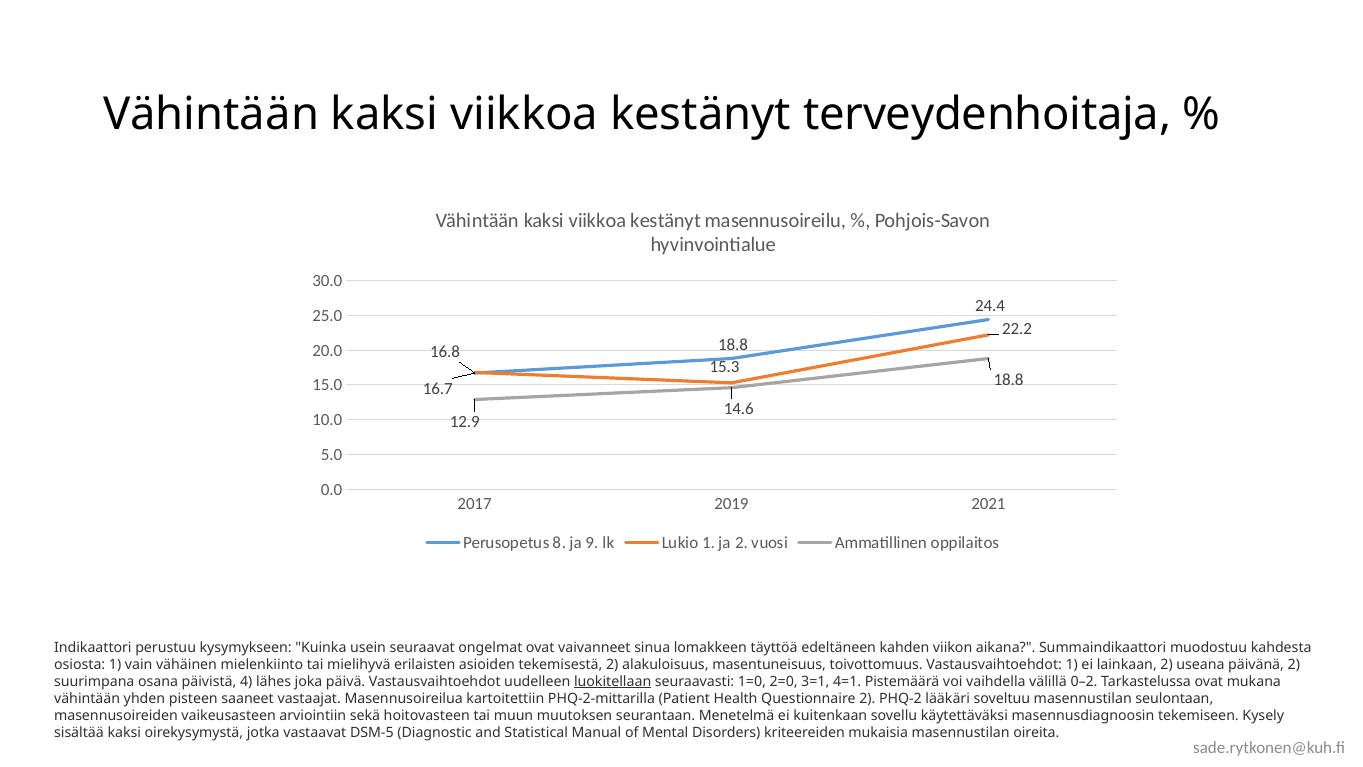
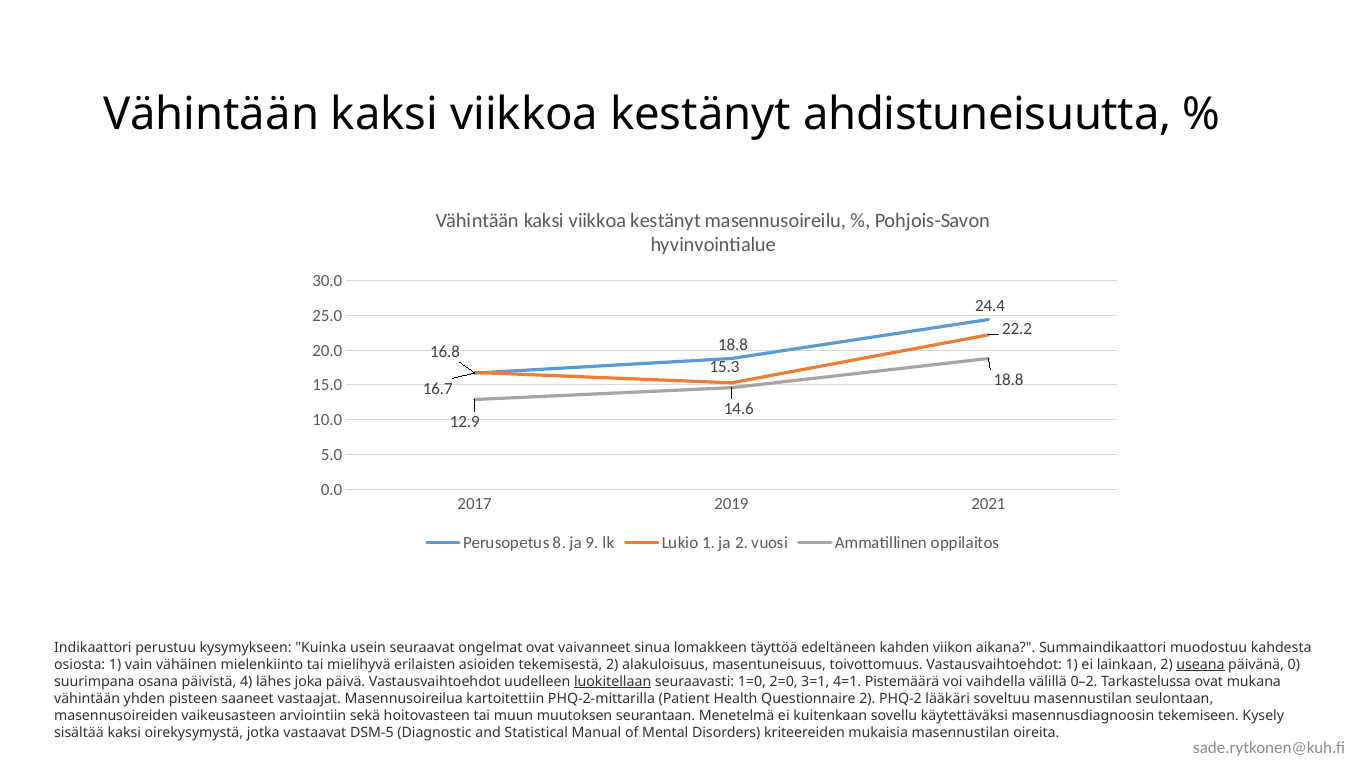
terveydenhoitaja: terveydenhoitaja -> ahdistuneisuutta (987, 115)
useana underline: none -> present (1200, 664)
päivänä 2: 2 -> 0 (1294, 664)
